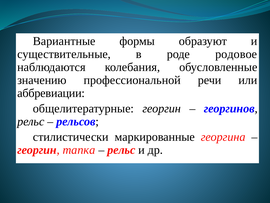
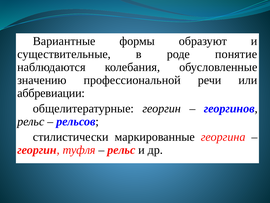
родовое: родовое -> понятие (236, 54)
тапка: тапка -> туфля (79, 150)
